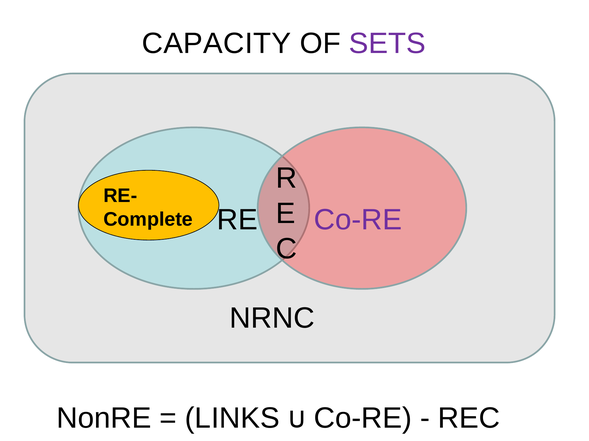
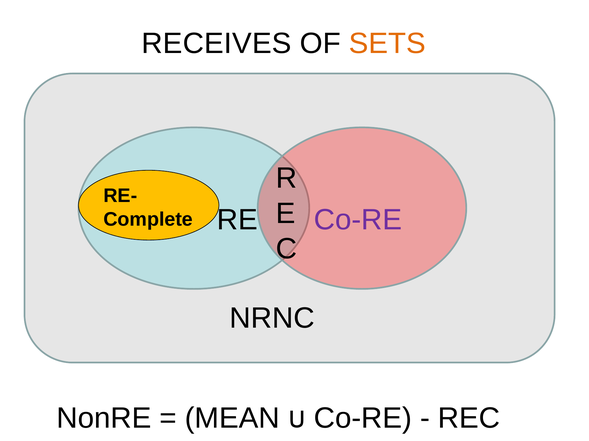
CAPACITY: CAPACITY -> RECEIVES (216, 44)
SETS colour: purple -> orange (387, 44)
LINKS: LINKS -> MEAN (232, 419)
